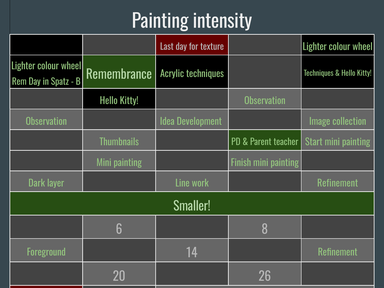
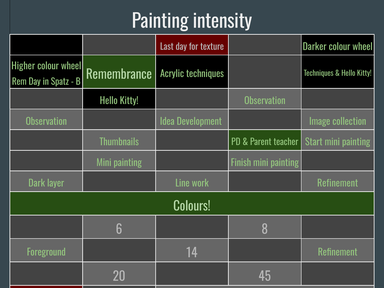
texture Lighter: Lighter -> Darker (315, 47)
Lighter: Lighter -> Higher (23, 66)
Smaller: Smaller -> Colours (192, 206)
26: 26 -> 45 (265, 277)
